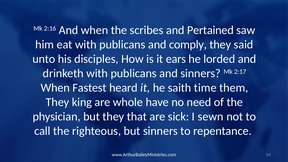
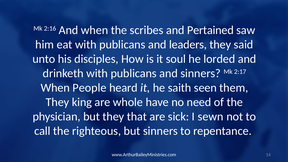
comply: comply -> leaders (188, 45)
ears: ears -> soul (176, 59)
Fastest: Fastest -> People (89, 88)
time: time -> seen (205, 88)
